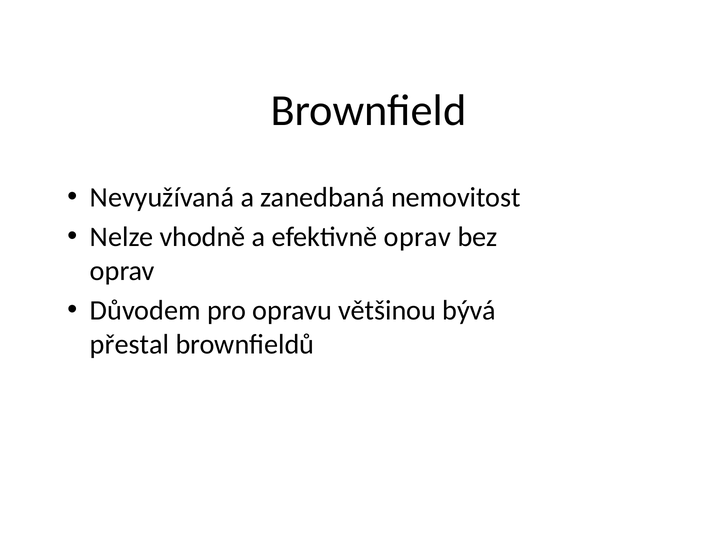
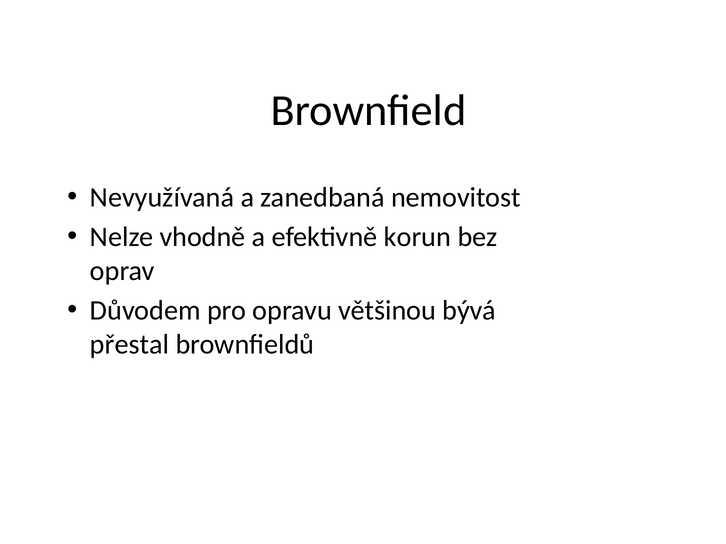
efektivně oprav: oprav -> korun (417, 237)
